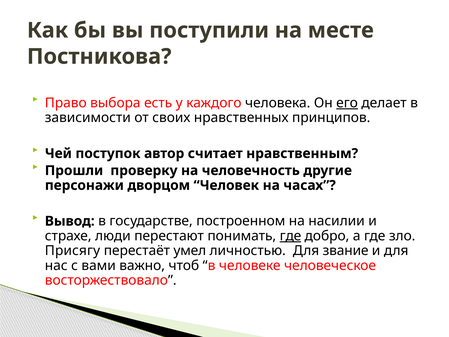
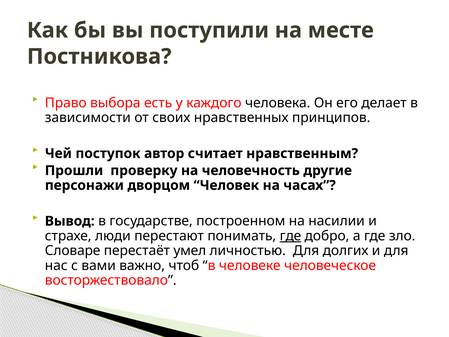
его underline: present -> none (347, 103)
Присягу: Присягу -> Словаре (73, 251)
звание: звание -> долгих (346, 251)
